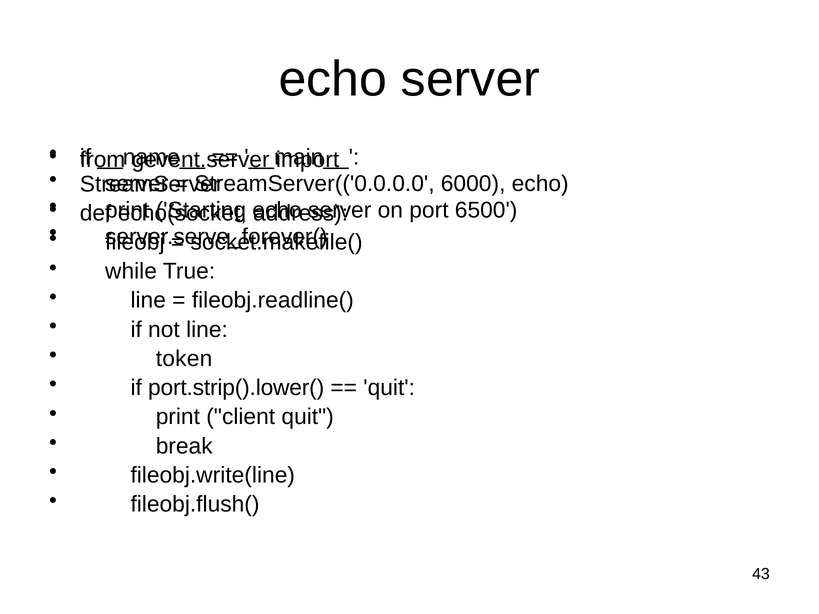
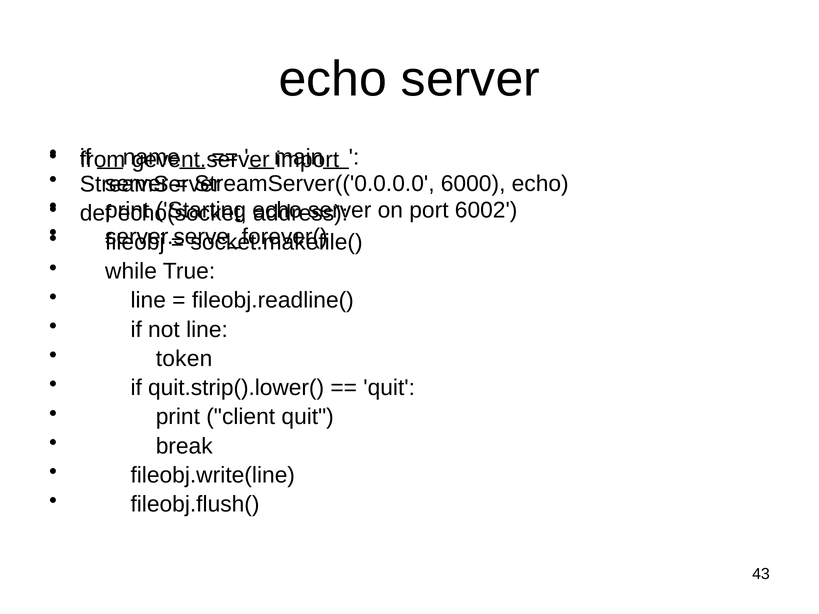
6500: 6500 -> 6002 (486, 210)
port.strip().lower(: port.strip().lower( -> quit.strip().lower( (236, 388)
